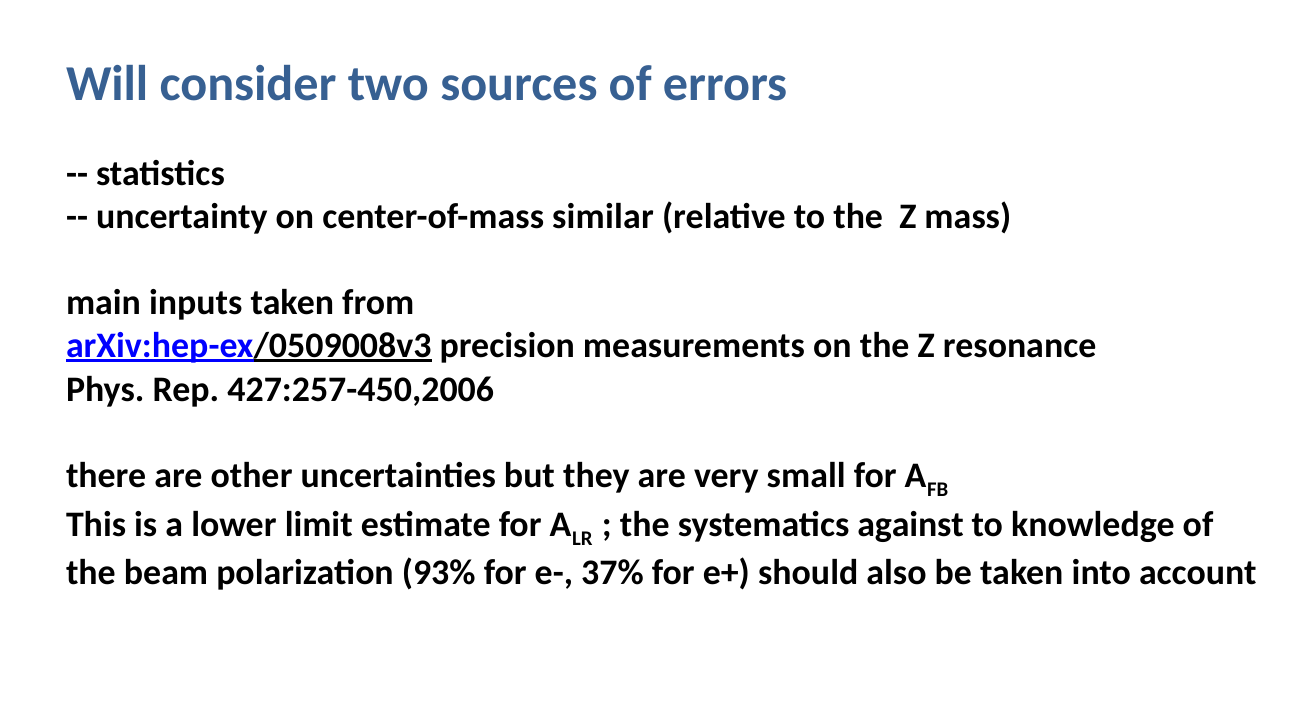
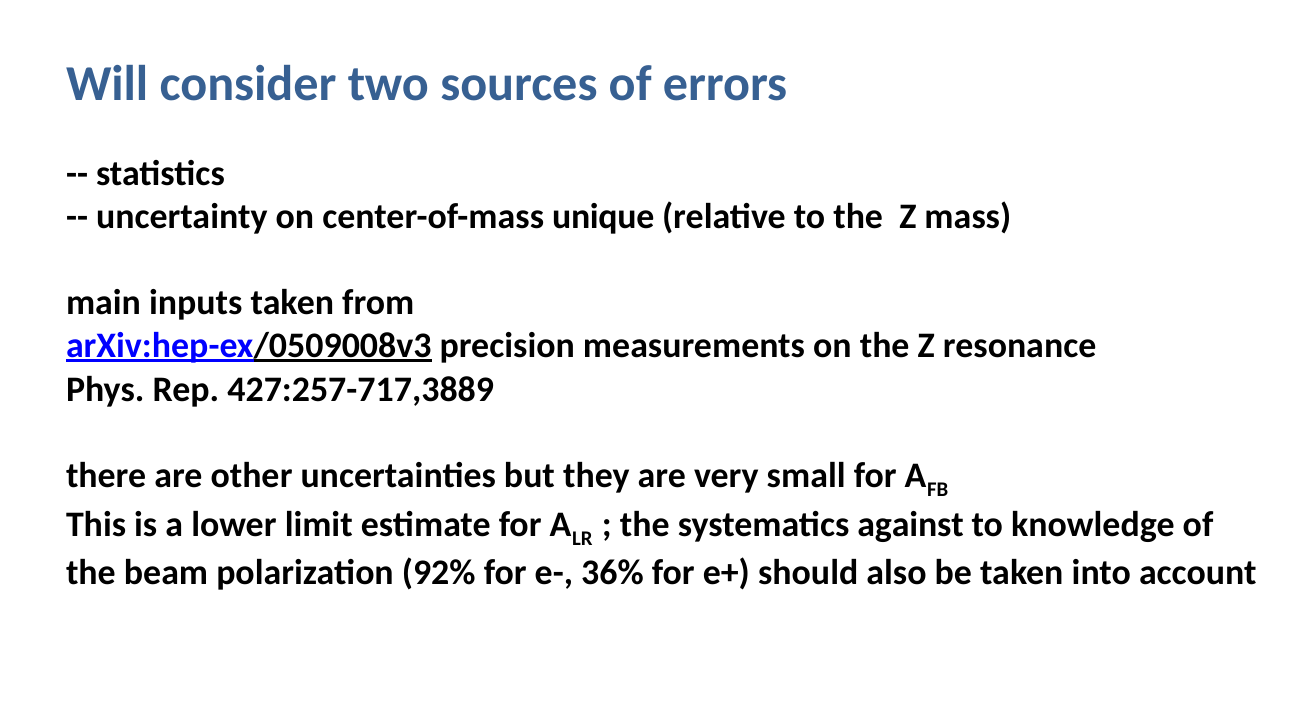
similar: similar -> unique (603, 216)
427:257-450,2006: 427:257-450,2006 -> 427:257-717,3889 (361, 389)
93%: 93% -> 92% (439, 573)
37%: 37% -> 36% (612, 573)
